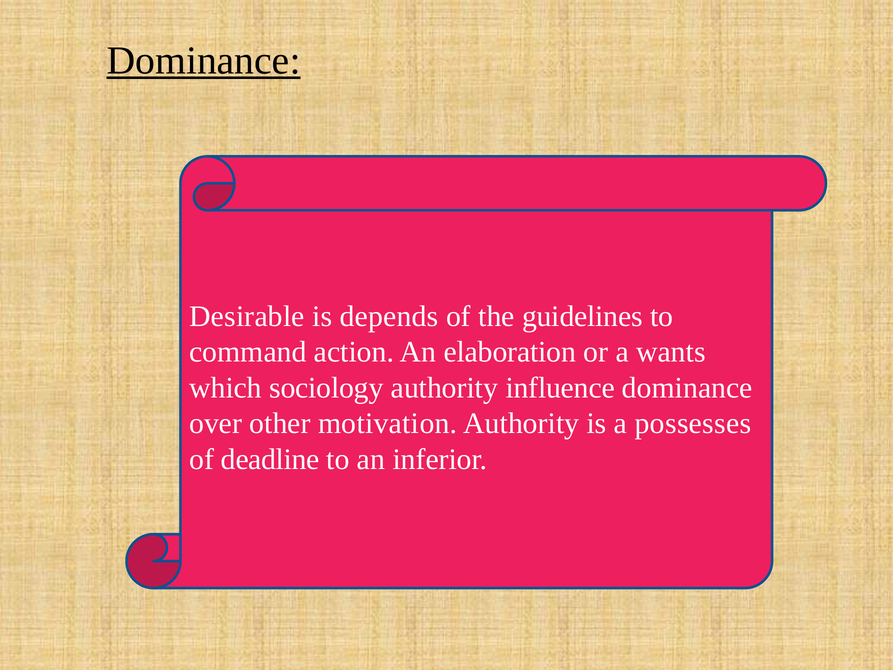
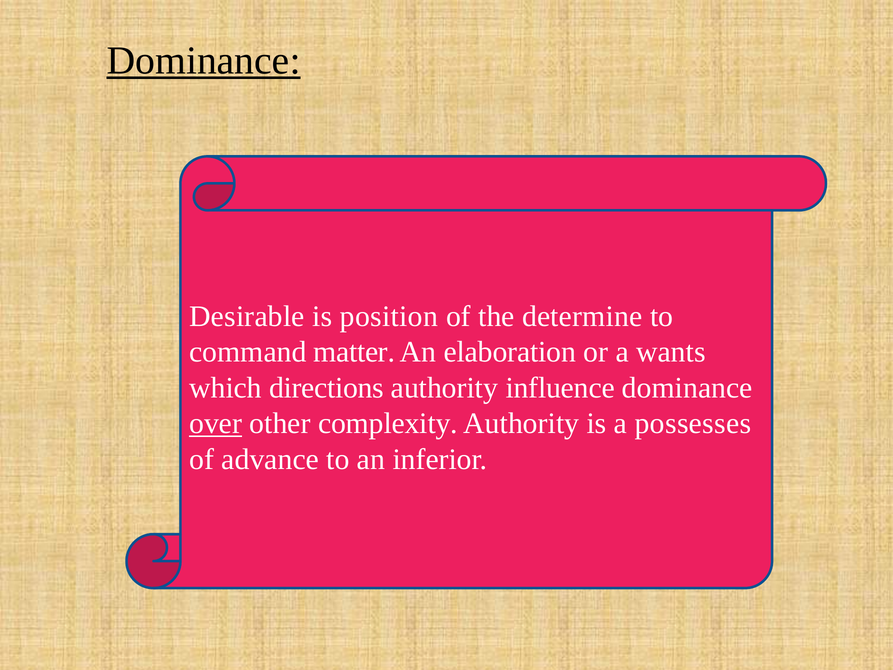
depends: depends -> position (389, 316)
guidelines: guidelines -> determine (582, 316)
action: action -> matter (354, 352)
sociology: sociology -> directions (326, 388)
over underline: none -> present (216, 423)
motivation: motivation -> complexity (388, 423)
deadline: deadline -> advance (270, 459)
